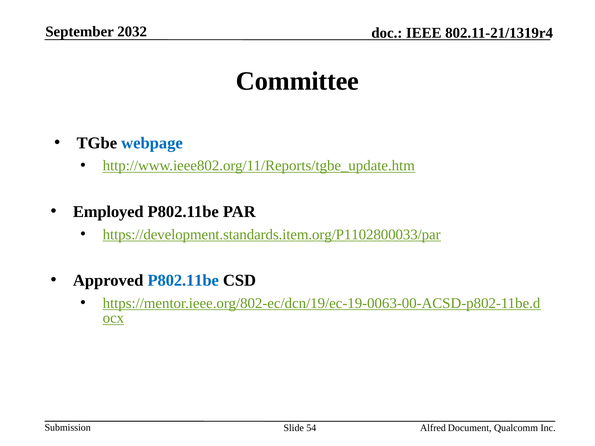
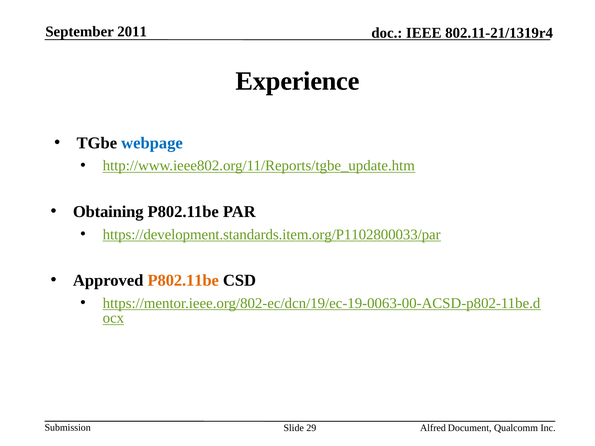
2032: 2032 -> 2011 (132, 32)
Committee: Committee -> Experience (298, 81)
Employed: Employed -> Obtaining (108, 212)
P802.11be colour: blue -> orange (183, 280)
54: 54 -> 29 (311, 428)
